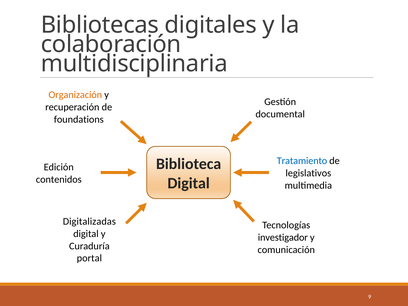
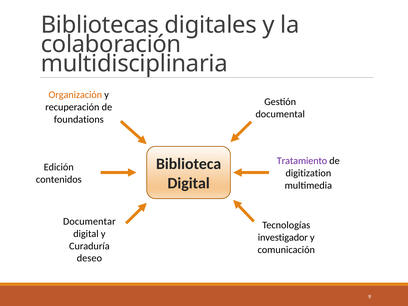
Tratamiento colour: blue -> purple (302, 161)
legislativos: legislativos -> digitization (308, 173)
Digitalizadas: Digitalizadas -> Documentar (89, 222)
portal: portal -> deseo (89, 258)
